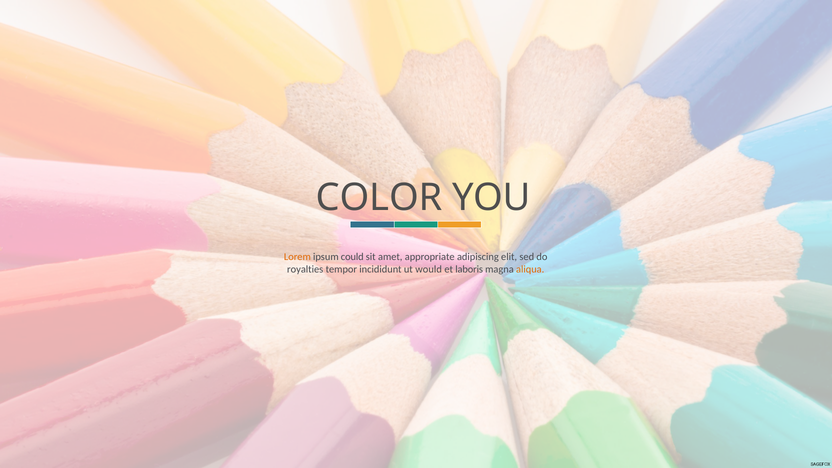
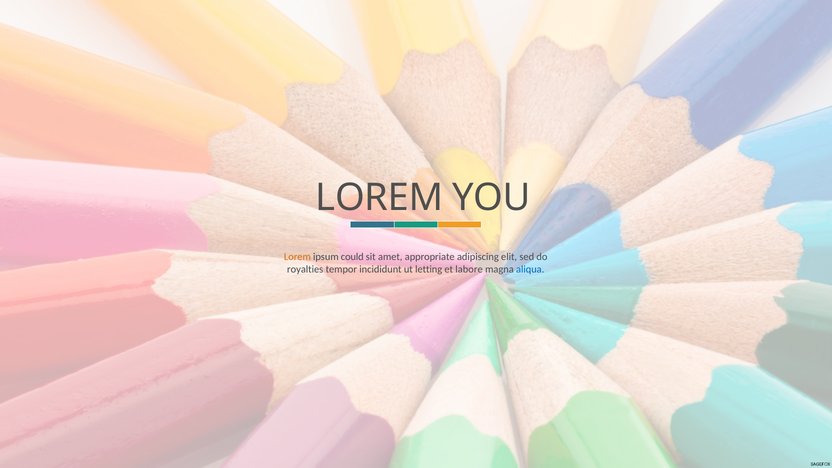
COLOR: COLOR -> LOREM (379, 197)
would: would -> letting (429, 269)
laboris: laboris -> labore (469, 269)
aliqua colour: orange -> blue (530, 269)
